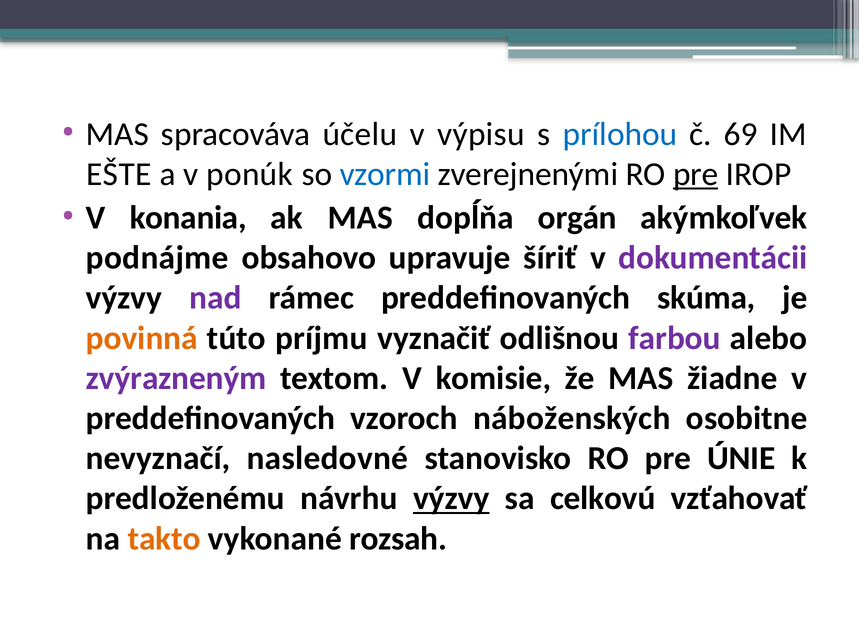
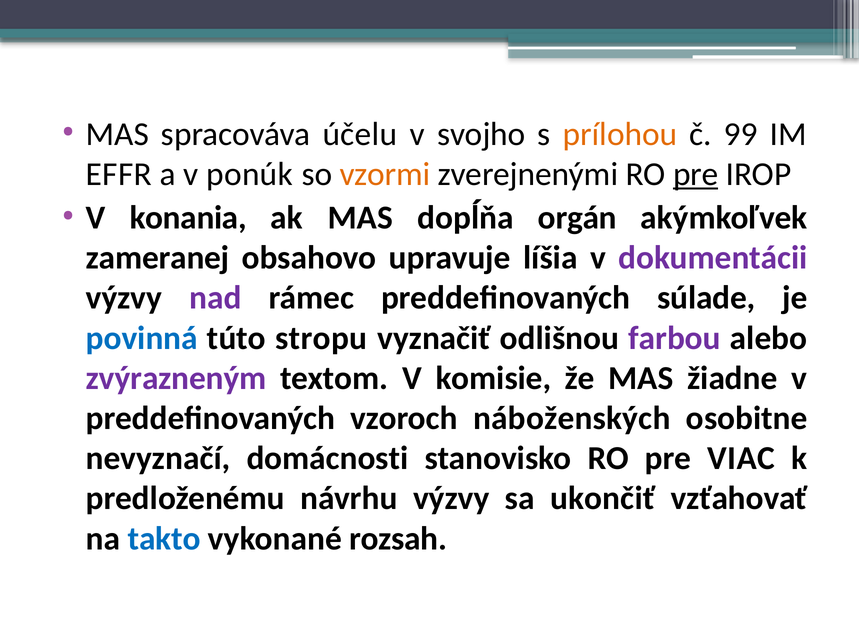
výpisu: výpisu -> svojho (481, 134)
prílohou colour: blue -> orange (620, 134)
69: 69 -> 99 (741, 134)
EŠTE: EŠTE -> EFFR (119, 174)
vzormi colour: blue -> orange (385, 174)
podnájme: podnájme -> zameranej (158, 258)
šíriť: šíriť -> líšia (550, 258)
skúma: skúma -> súlade (706, 298)
povinná colour: orange -> blue (142, 338)
príjmu: príjmu -> stropu (321, 338)
nasledovné: nasledovné -> domácnosti (328, 459)
ÚNIE: ÚNIE -> VIAC (741, 459)
výzvy underline: present -> none (451, 499)
celkovú: celkovú -> ukončiť (603, 499)
takto colour: orange -> blue (164, 539)
